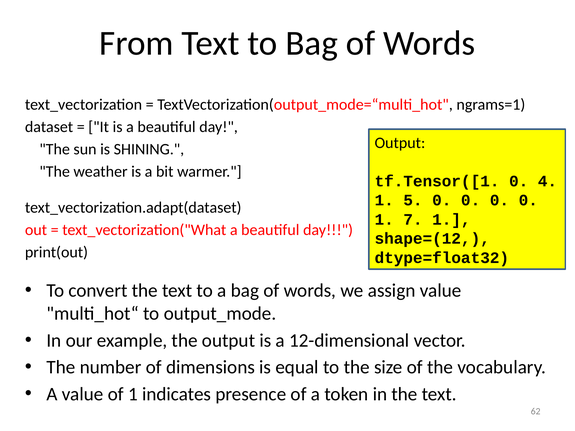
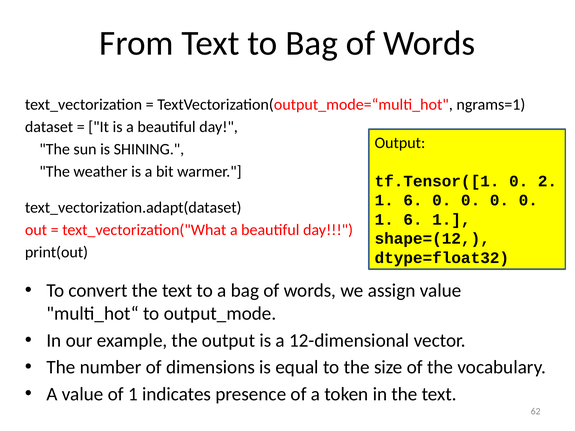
4: 4 -> 2 (547, 181)
5: 5 -> 6 (413, 200)
7: 7 -> 6 (413, 220)
